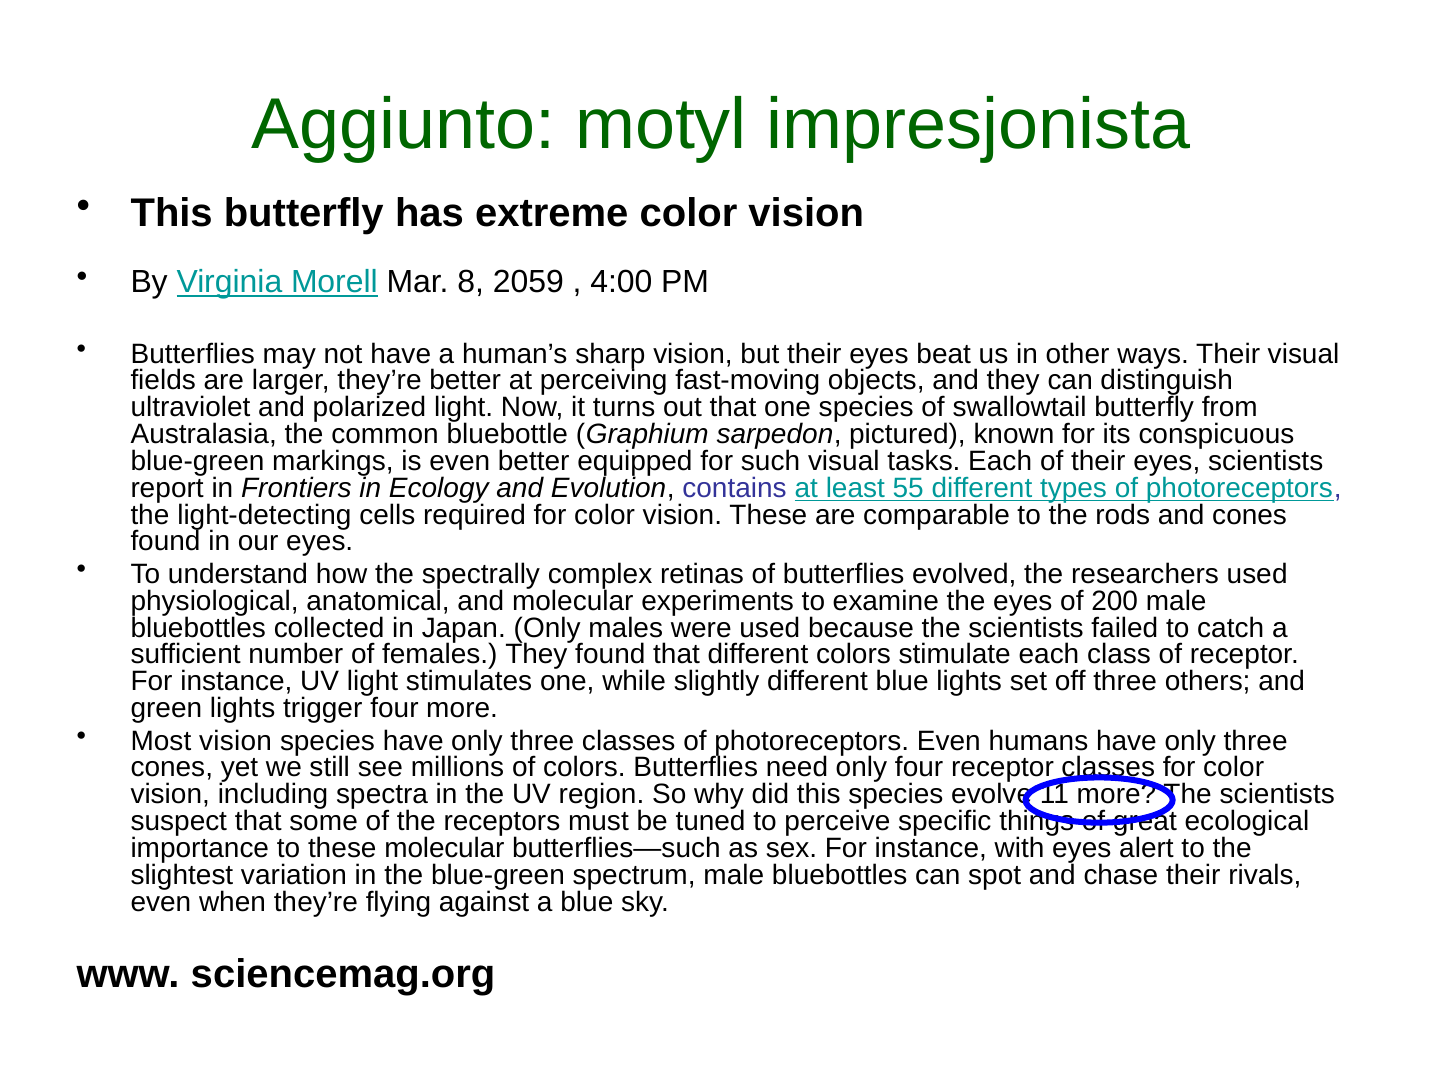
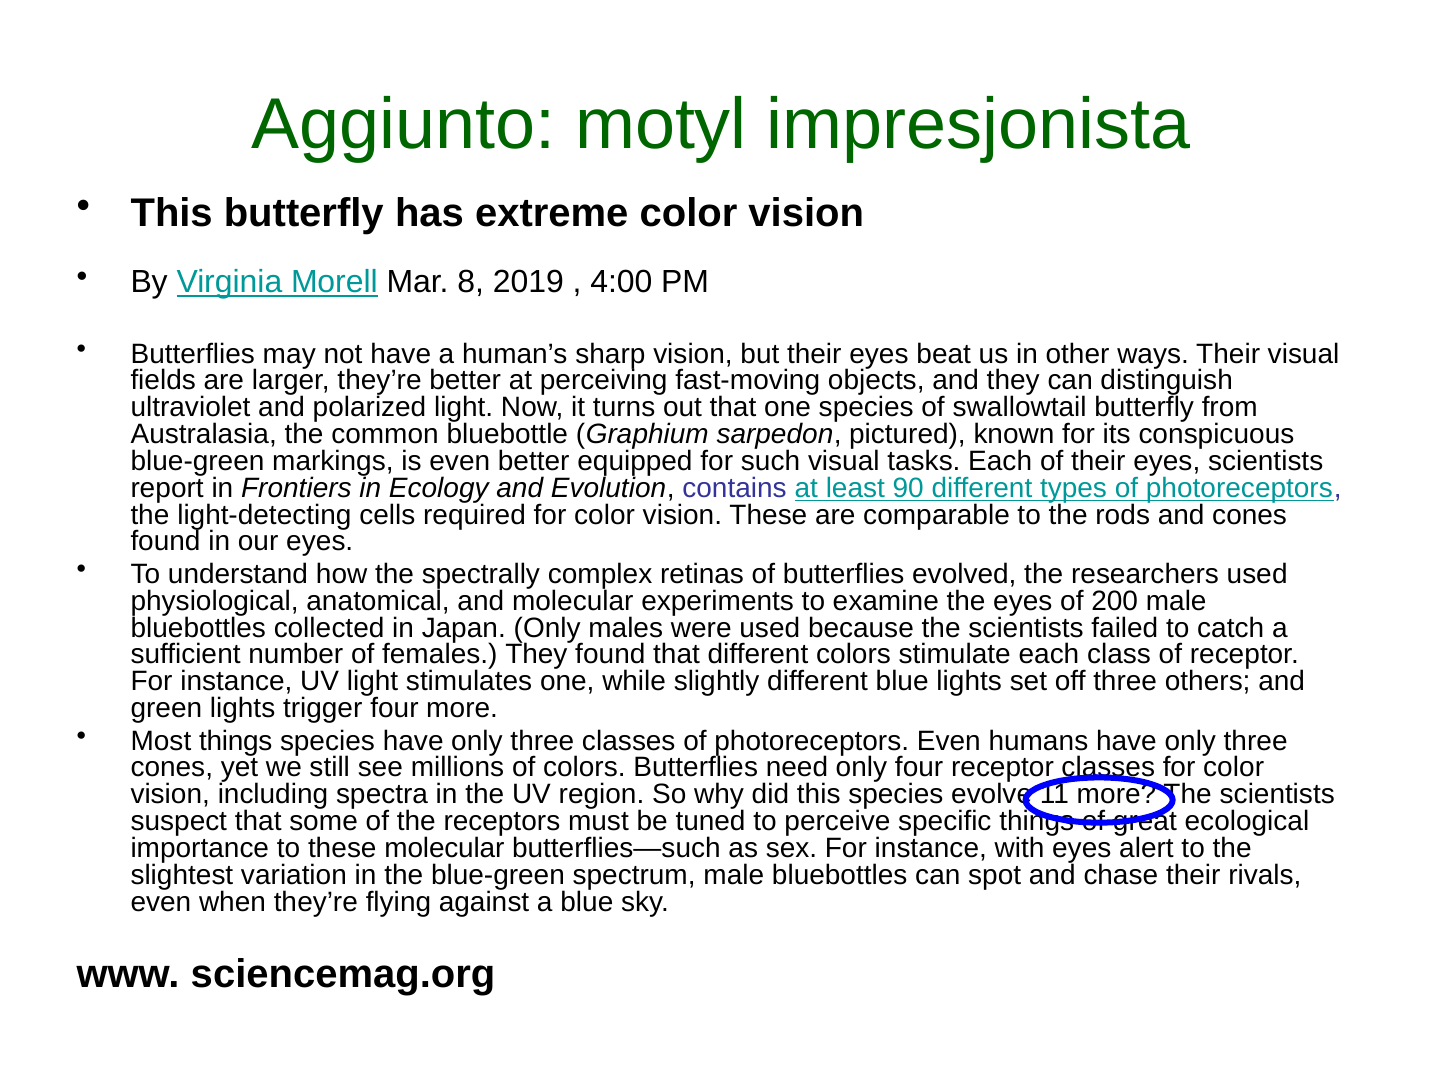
2059: 2059 -> 2019 (528, 282)
55: 55 -> 90 (908, 488)
Most vision: vision -> things (236, 741)
